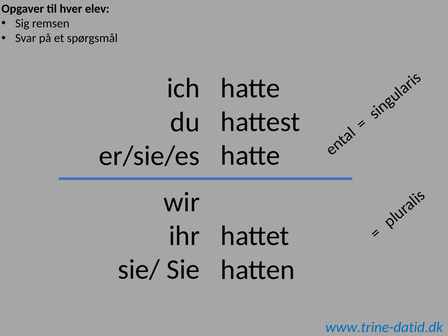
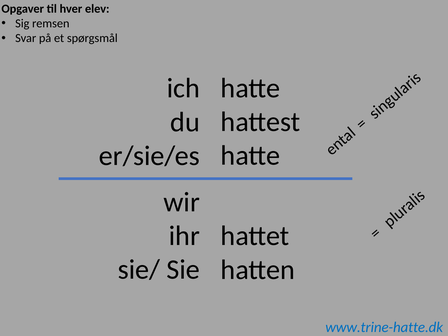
www.trine-datid.dk: www.trine-datid.dk -> www.trine-hatte.dk (384, 327)
